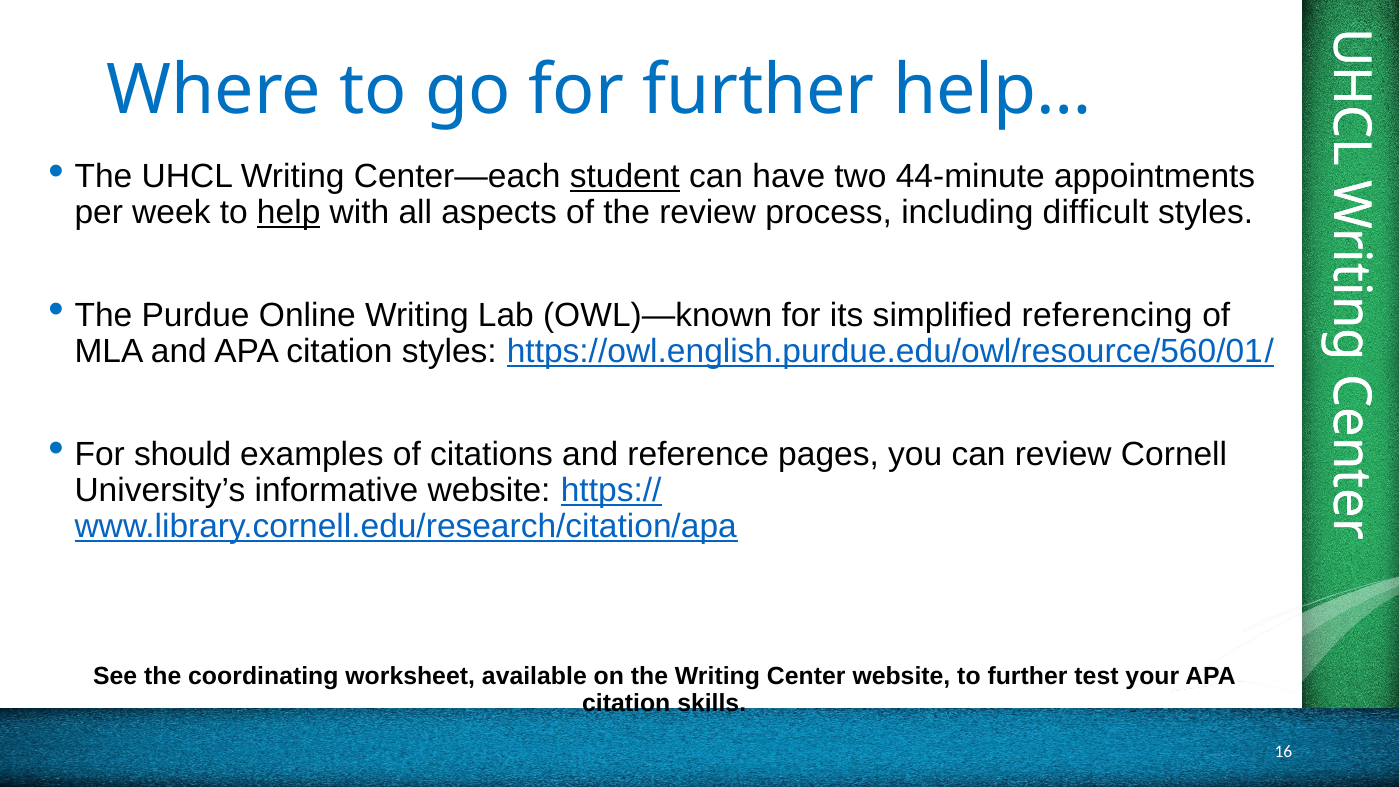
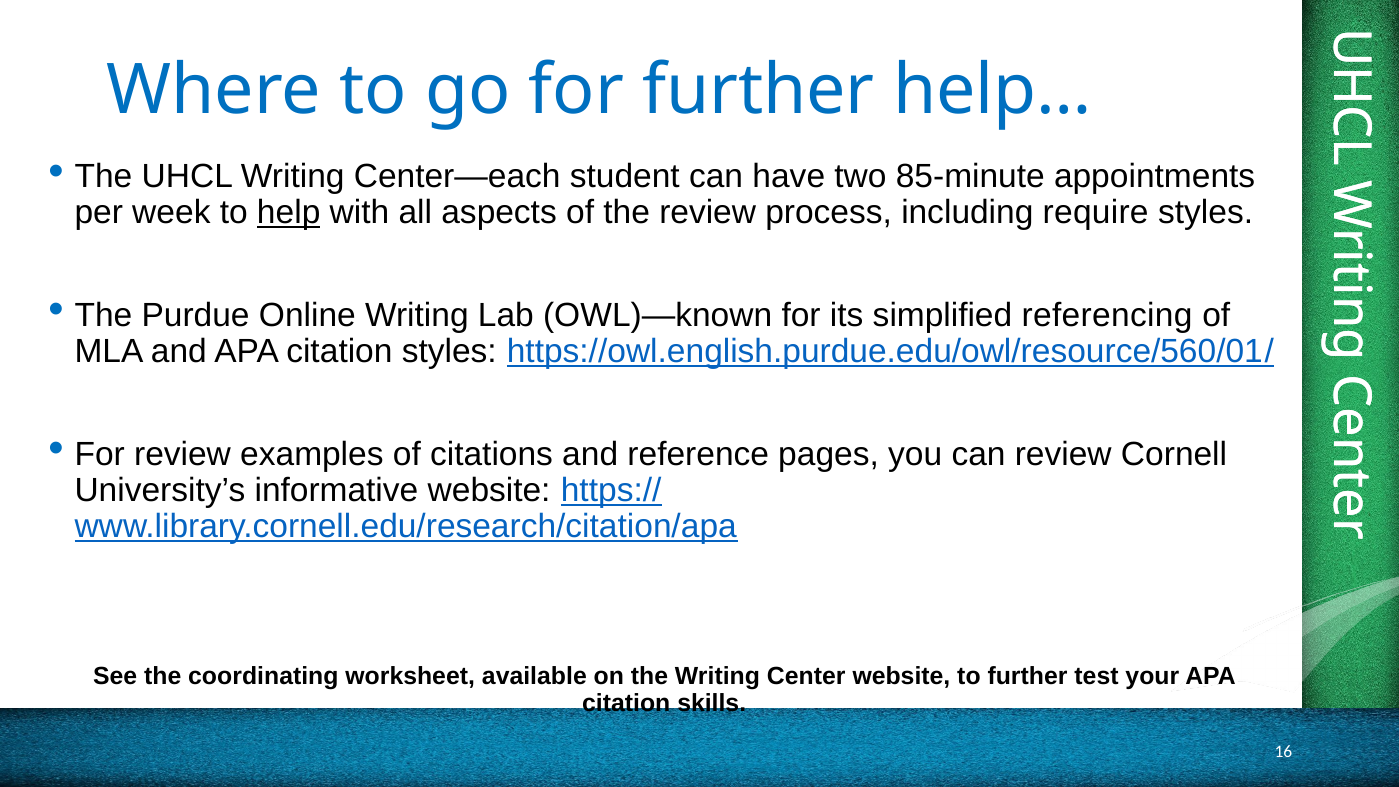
student underline: present -> none (625, 176)
44-minute: 44-minute -> 85-minute (970, 176)
difficult: difficult -> require (1096, 213)
For should: should -> review (183, 454)
